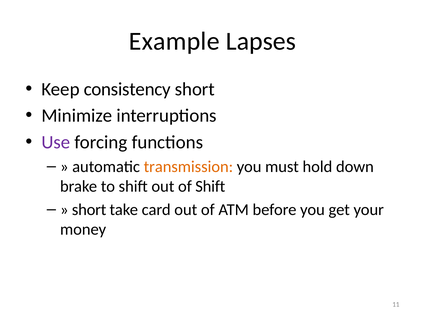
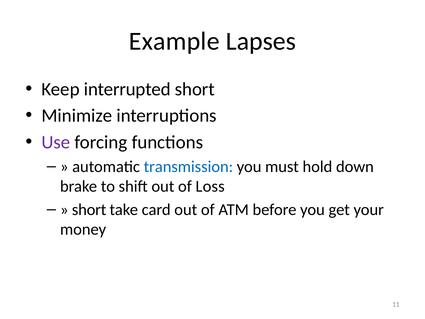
consistency: consistency -> interrupted (127, 89)
transmission colour: orange -> blue (188, 166)
of Shift: Shift -> Loss (210, 186)
